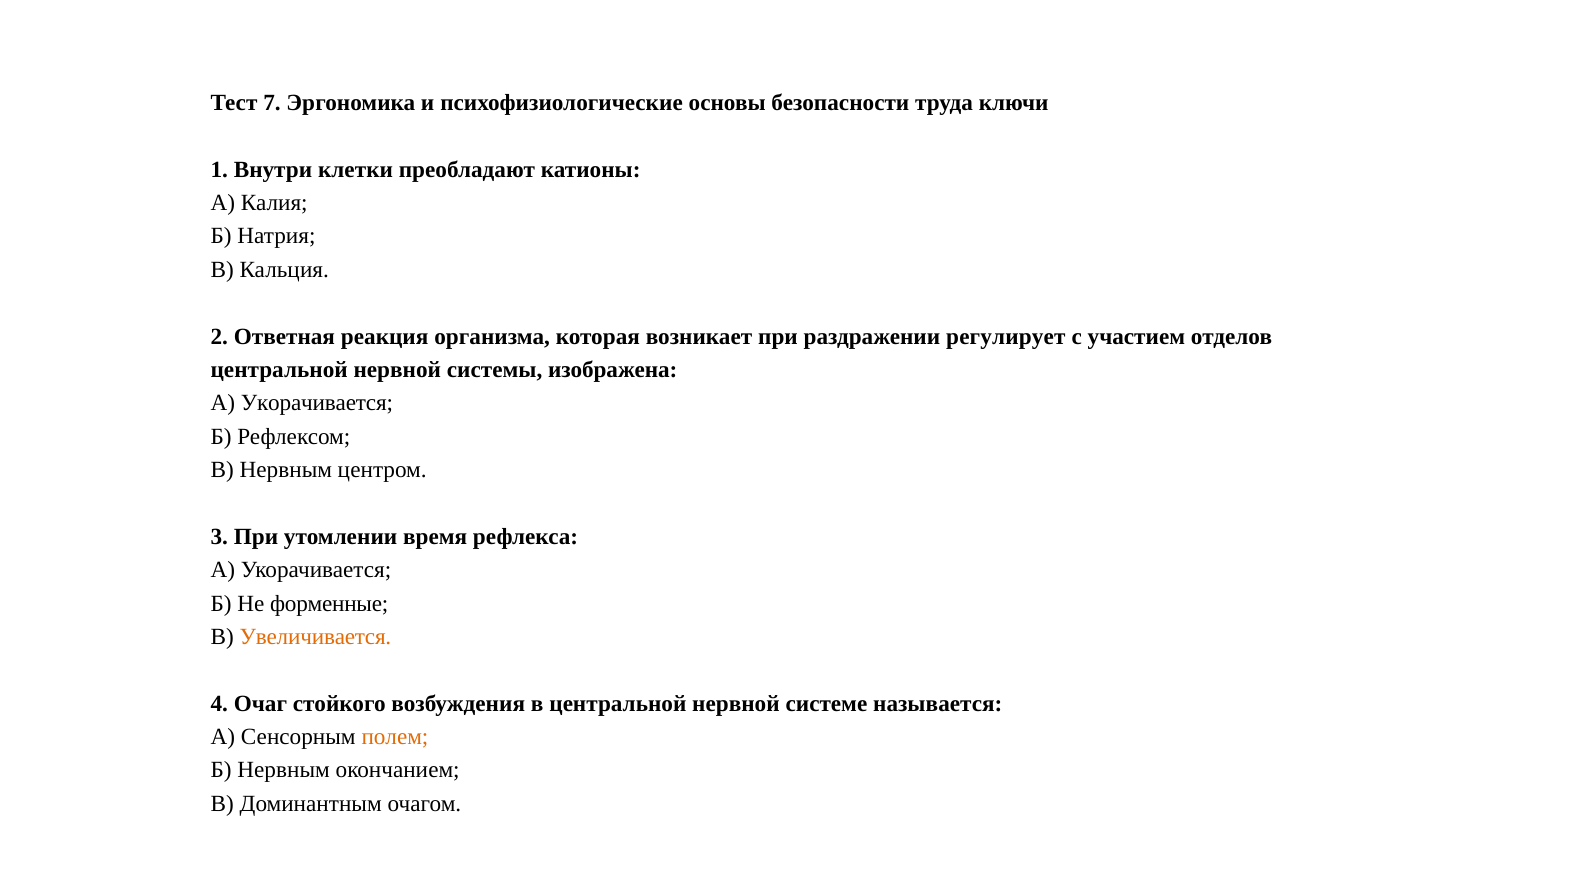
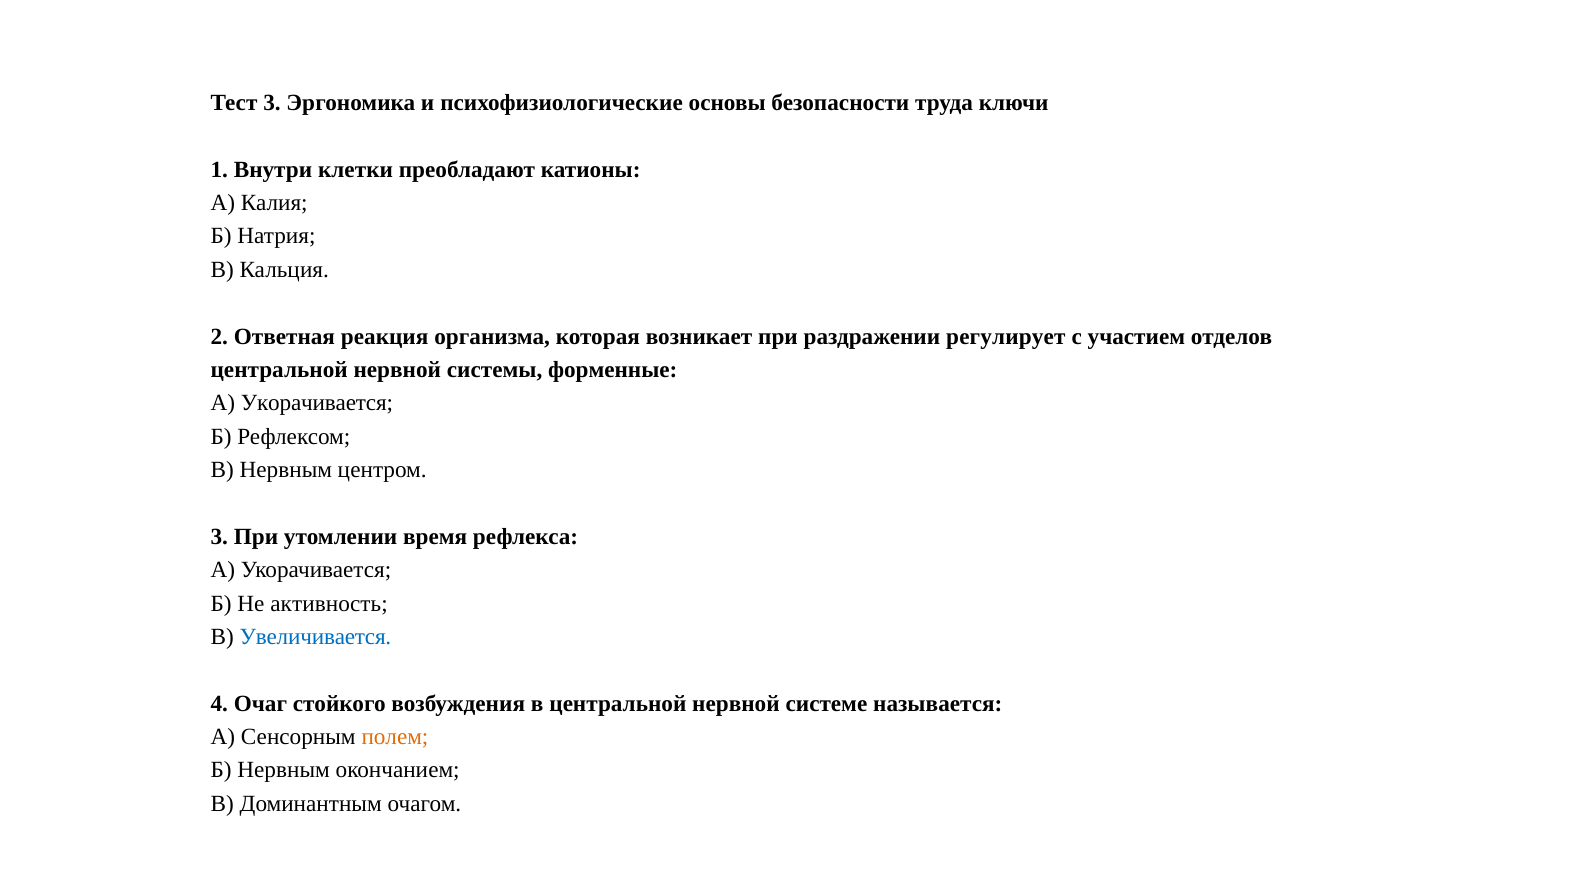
Тест 7: 7 -> 3 (272, 103)
изображена: изображена -> форменные (613, 370)
форменные: форменные -> активность (329, 604)
Увеличивается colour: orange -> blue (315, 637)
